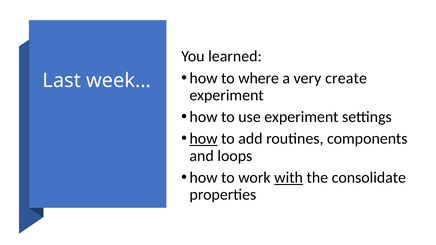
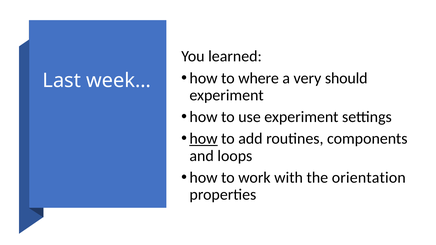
create: create -> should (346, 78)
with underline: present -> none (289, 178)
consolidate: consolidate -> orientation (369, 178)
